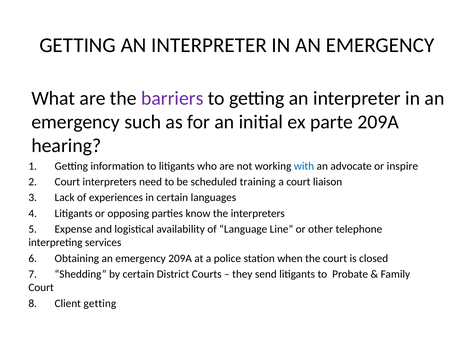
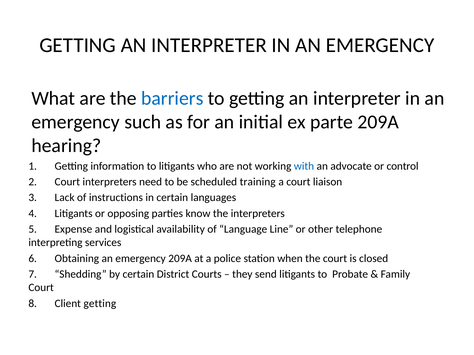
barriers colour: purple -> blue (172, 99)
inspire: inspire -> control (403, 166)
experiences: experiences -> instructions (116, 198)
